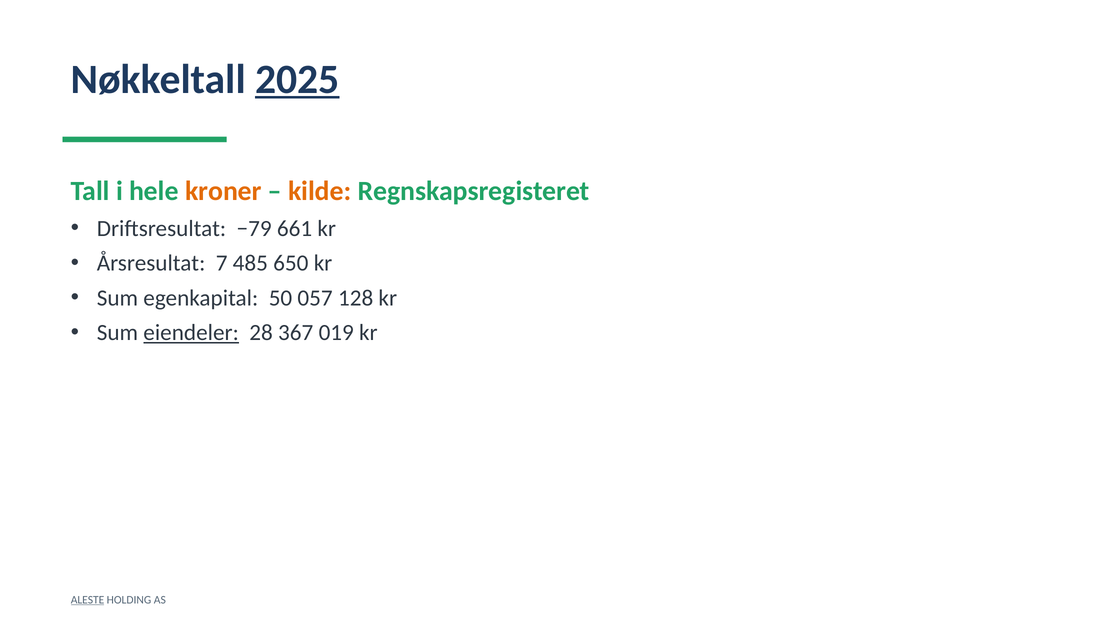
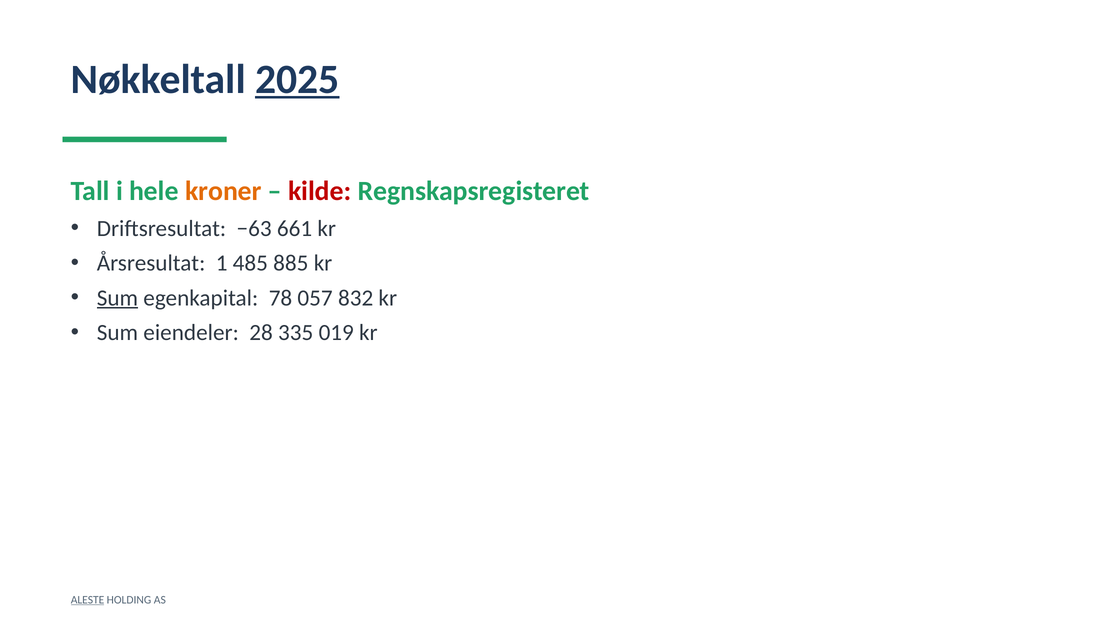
kilde colour: orange -> red (320, 191)
−79: −79 -> −63 (254, 229)
7: 7 -> 1 (222, 263)
650: 650 -> 885 (291, 263)
Sum underline: none -> present (117, 298)
50: 50 -> 78 (280, 298)
128: 128 -> 832 (356, 298)
eiendeler underline: present -> none (191, 333)
367: 367 -> 335 (296, 333)
